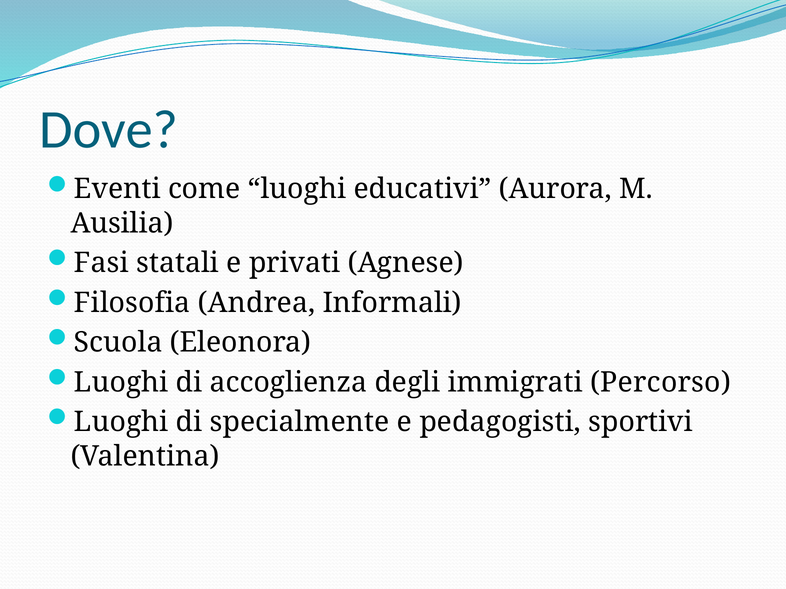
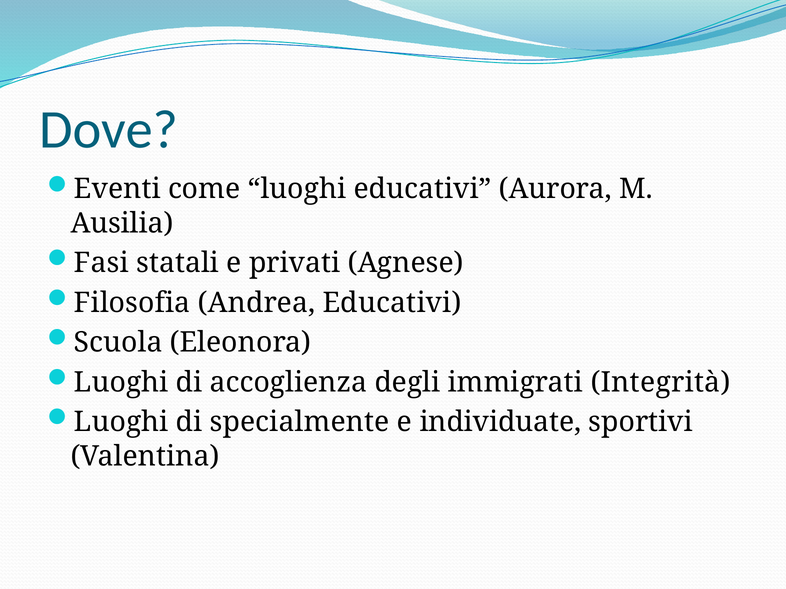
Andrea Informali: Informali -> Educativi (392, 303)
Percorso: Percorso -> Integrità (661, 383)
pedagogisti: pedagogisti -> individuate (500, 422)
